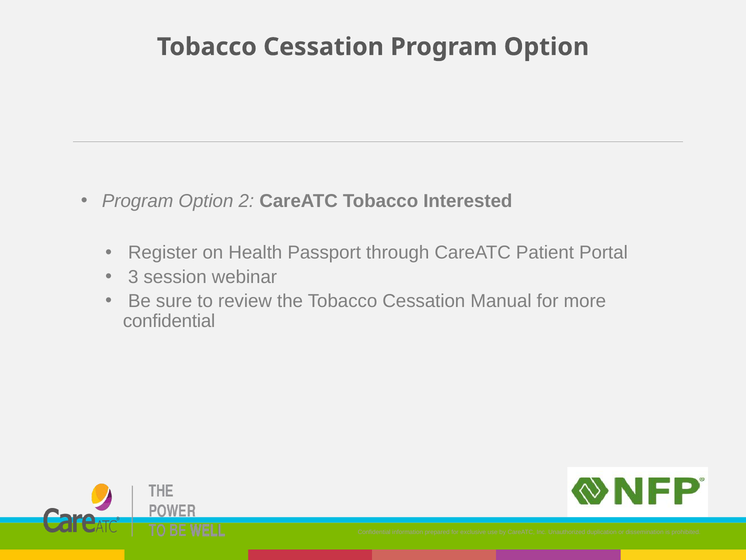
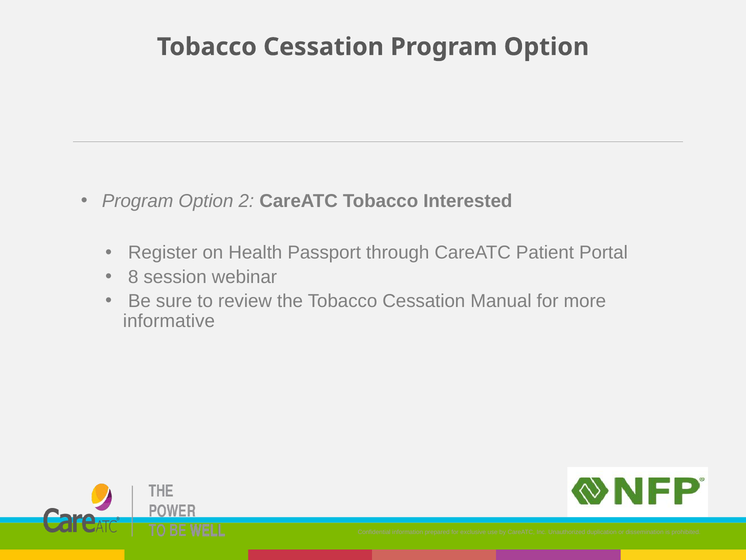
3: 3 -> 8 (133, 277)
confidential: confidential -> informative (169, 321)
